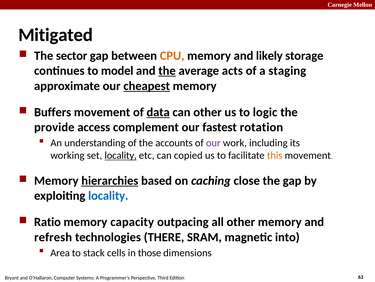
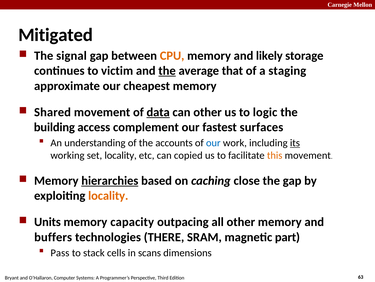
sector: sector -> signal (71, 56)
model: model -> victim (117, 71)
acts: acts -> that (232, 71)
cheapest underline: present -> none (147, 86)
Buffers: Buffers -> Shared (53, 112)
provide: provide -> building (54, 127)
rotation: rotation -> surfaces (261, 127)
our colour: purple -> blue (213, 143)
its underline: none -> present (295, 143)
locality underline: present -> none (121, 155)
locality colour: blue -> orange (108, 195)
Ratio: Ratio -> Units (47, 222)
refresh: refresh -> buffers (53, 237)
into: into -> part (287, 237)
Area: Area -> Pass (60, 252)
those: those -> scans (150, 252)
